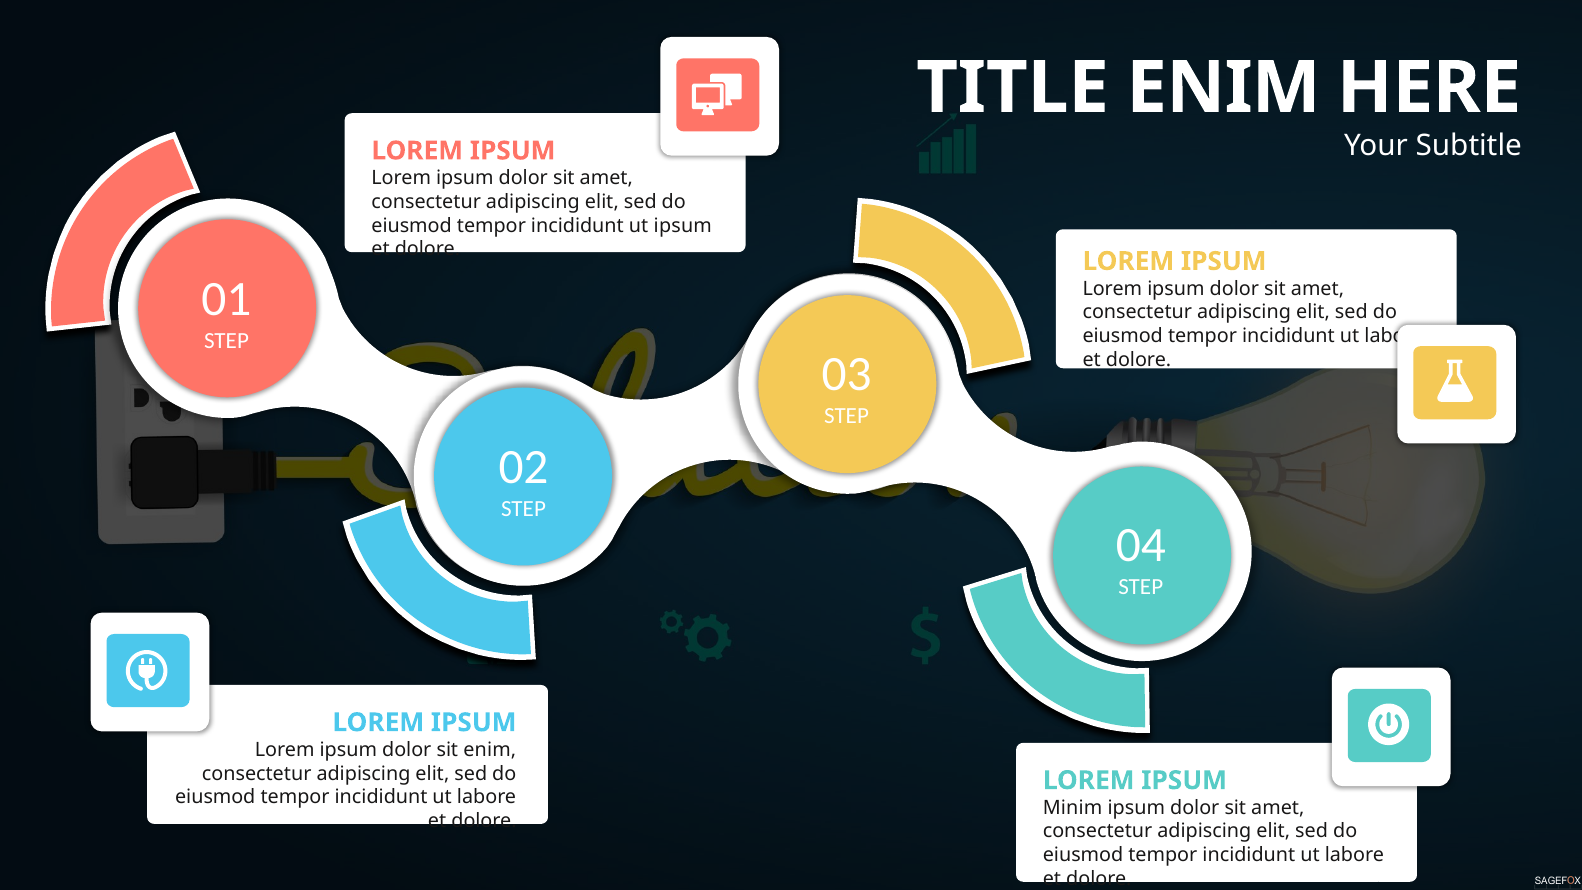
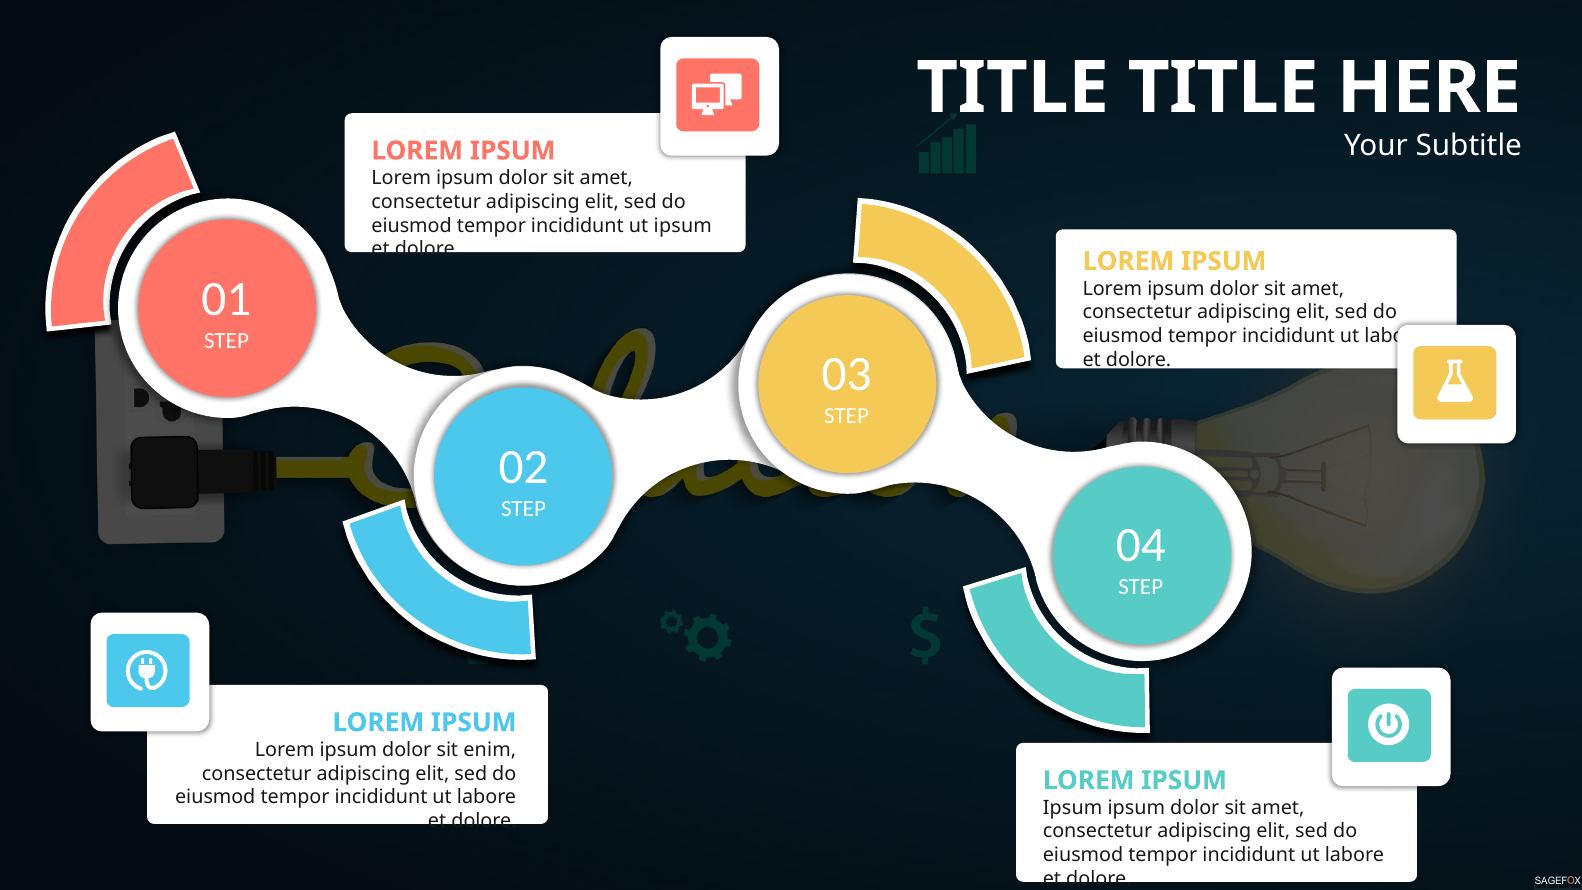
TITLE ENIM: ENIM -> TITLE (1223, 88)
Minim: Minim -> Ipsum (1073, 808)
